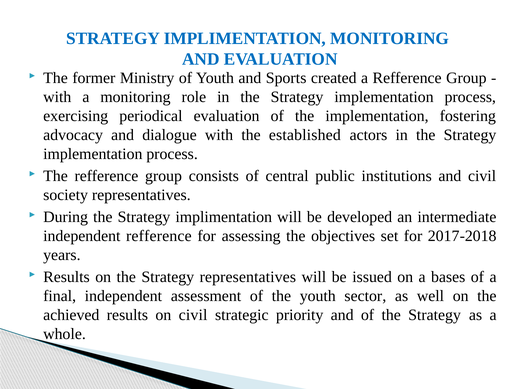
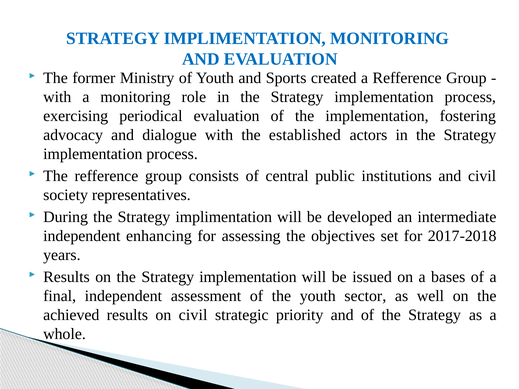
independent refference: refference -> enhancing (159, 236)
on the Strategy representatives: representatives -> implementation (248, 277)
